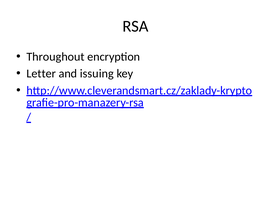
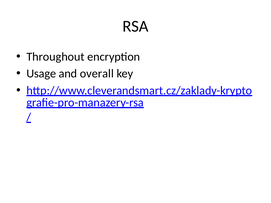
Letter: Letter -> Usage (41, 74)
issuing: issuing -> overall (97, 74)
